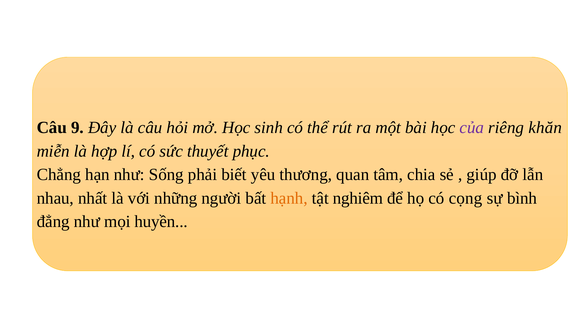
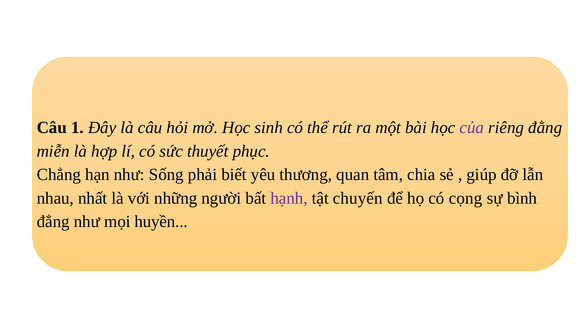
9: 9 -> 1 (77, 127)
khăn: khăn -> đằng (545, 127)
hạnh colour: orange -> purple (289, 198)
nghiêm: nghiêm -> chuyến (358, 198)
